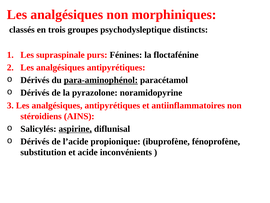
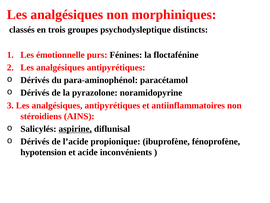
supraspinale: supraspinale -> émotionnelle (60, 55)
para-aminophénol underline: present -> none (101, 80)
substitution: substitution -> hypotension (43, 152)
